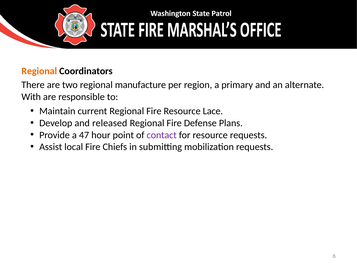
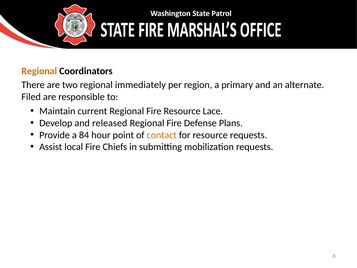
manufacture: manufacture -> immediately (140, 85)
With: With -> Filed (31, 97)
47: 47 -> 84 (84, 135)
contact colour: purple -> orange (162, 135)
